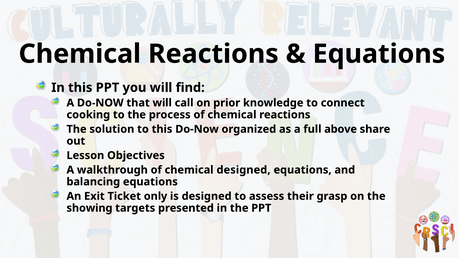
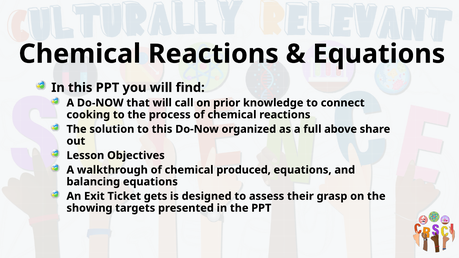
chemical designed: designed -> produced (244, 170)
only: only -> gets (156, 196)
